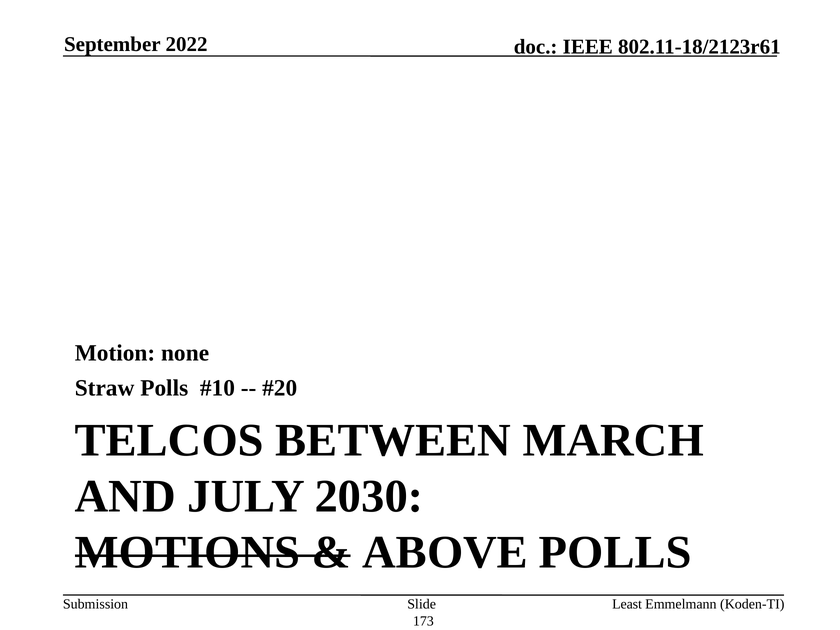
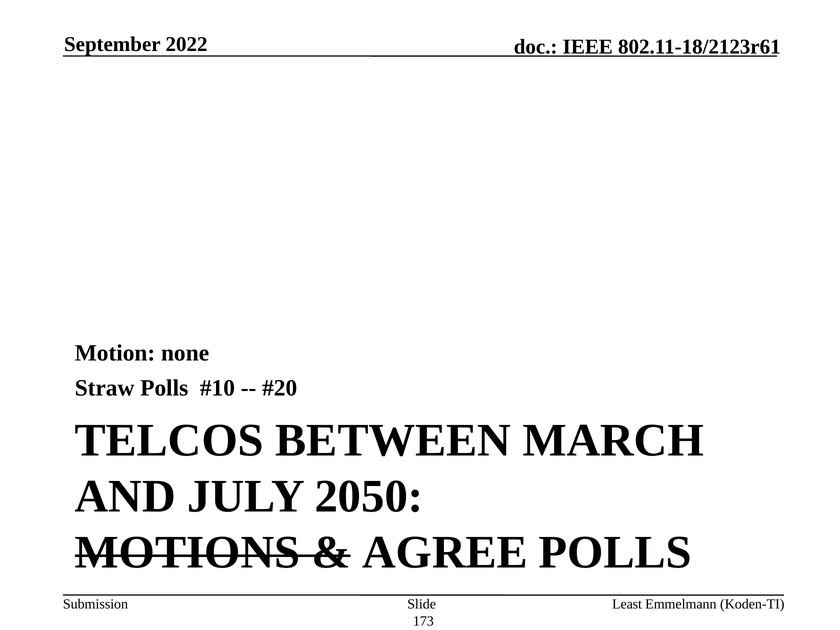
2030: 2030 -> 2050 (369, 496)
ABOVE: ABOVE -> AGREE (445, 552)
